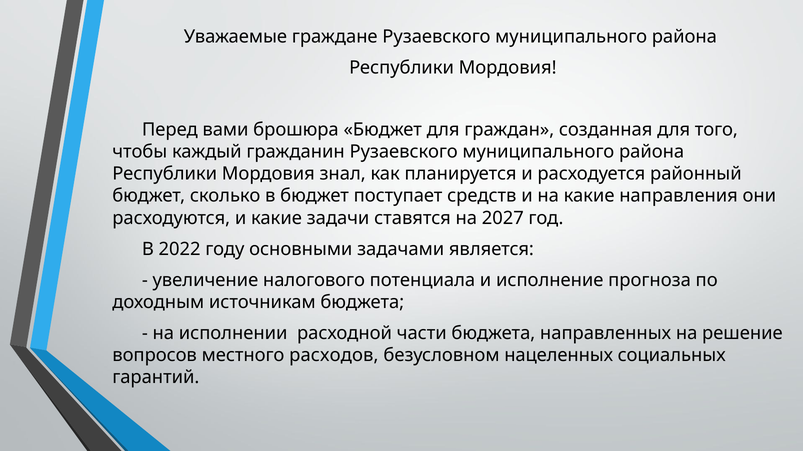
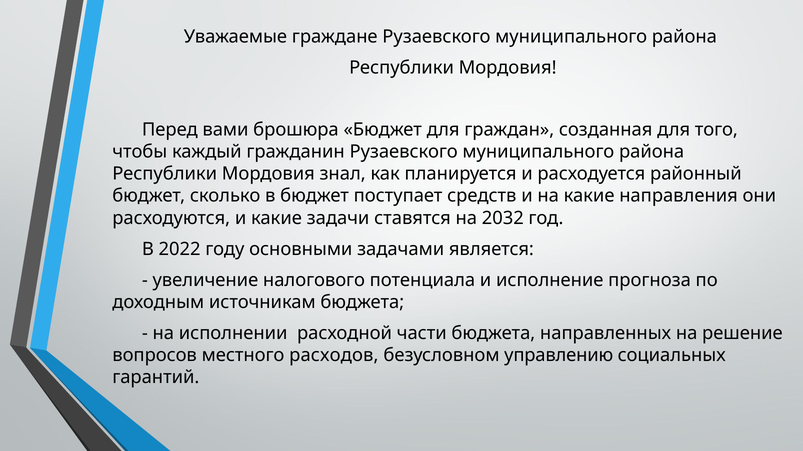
2027: 2027 -> 2032 (503, 218)
нацеленных: нацеленных -> управлению (559, 356)
